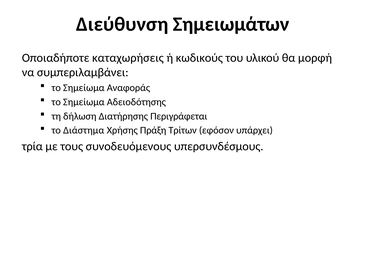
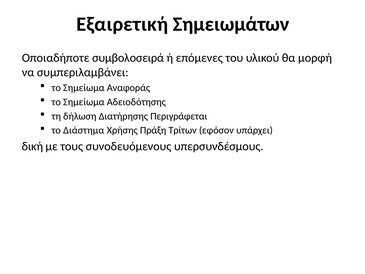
Διεύθυνση: Διεύθυνση -> Εξαιρετική (122, 24)
καταχωρήσεις: καταχωρήσεις -> συμβολοσειρά (128, 58)
κωδικούς: κωδικούς -> επόμενες (199, 58)
τρία: τρία -> δική (32, 146)
